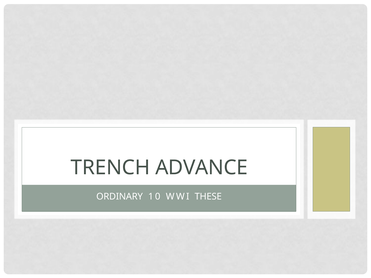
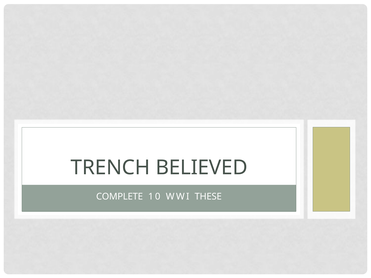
ADVANCE: ADVANCE -> BELIEVED (202, 168)
ORDINARY: ORDINARY -> COMPLETE (120, 197)
